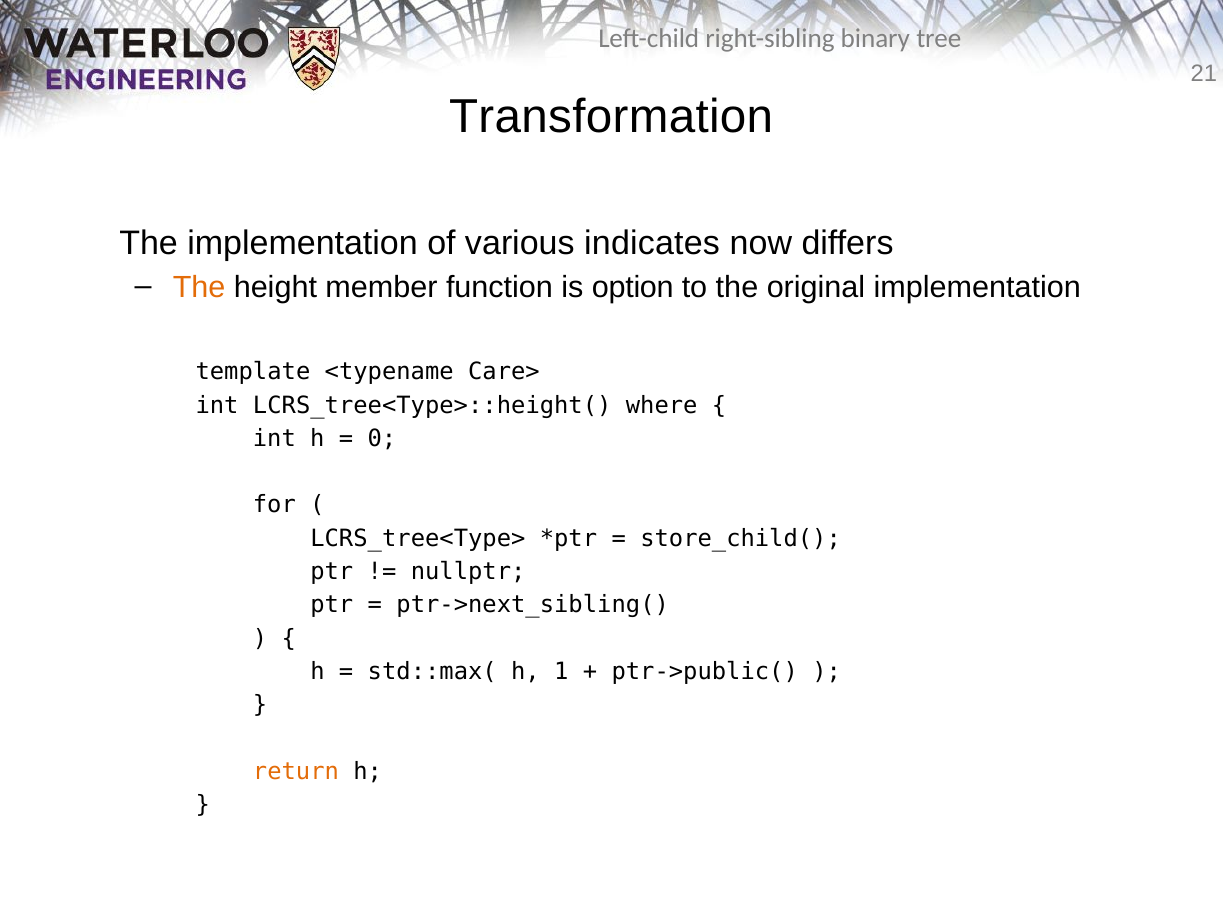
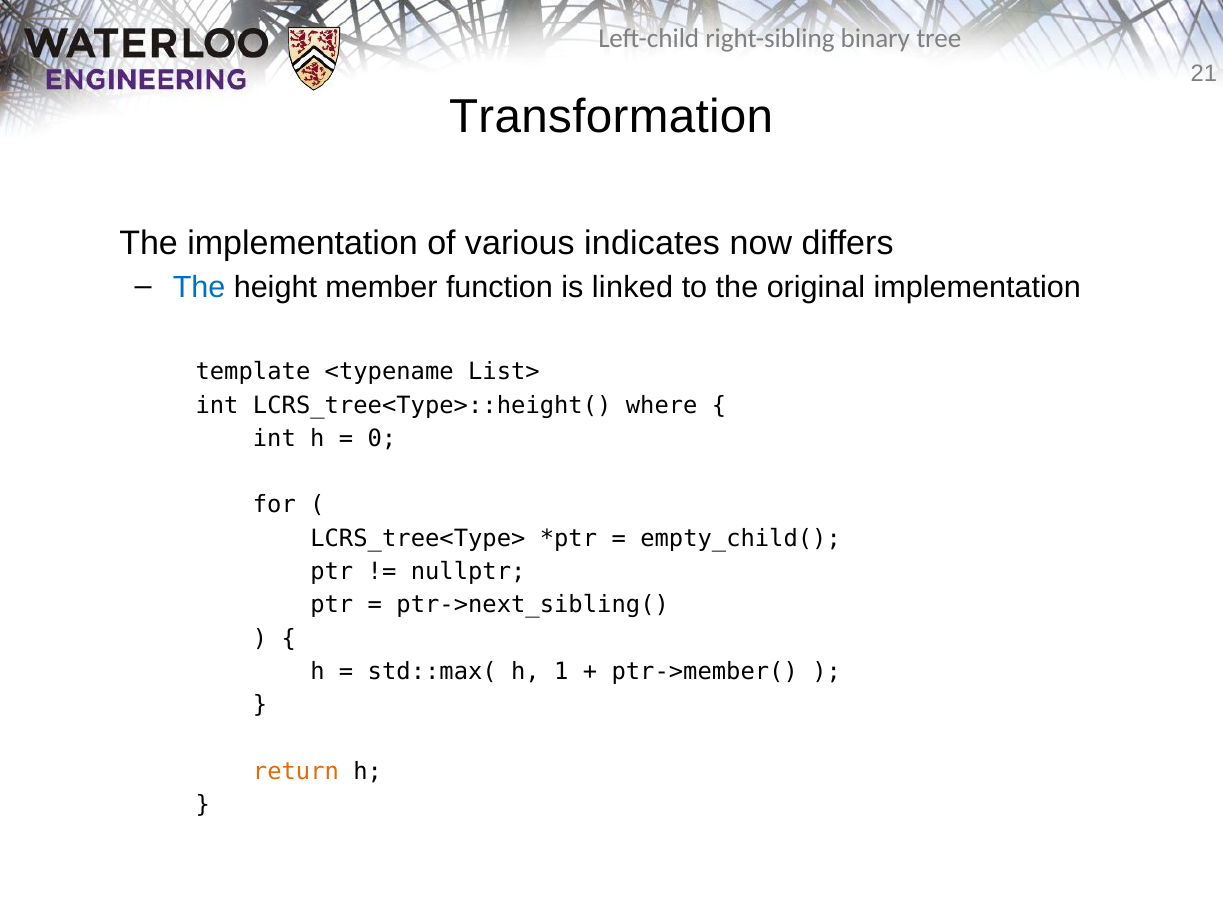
The colour: orange -> blue (199, 288)
option: option -> linked (633, 288)
Care>: Care> -> List> (504, 372)
store_child(: store_child( -> empty_child( (741, 539)
ptr->public(: ptr->public( -> ptr->member( (705, 672)
